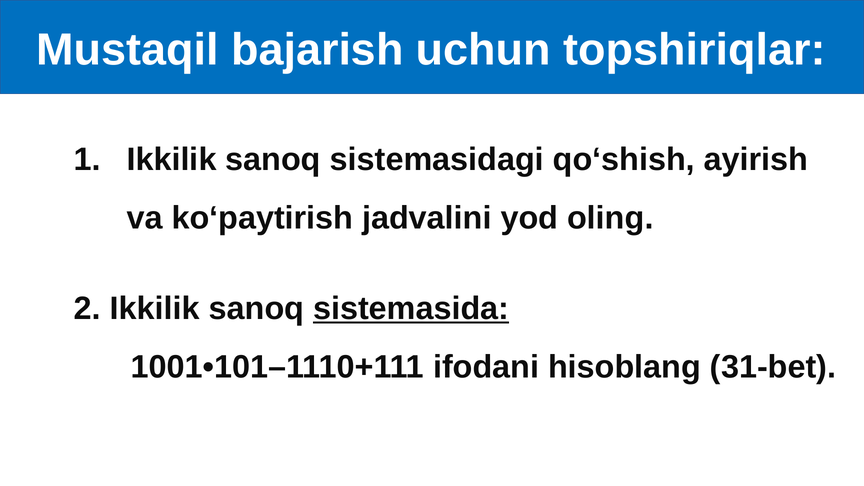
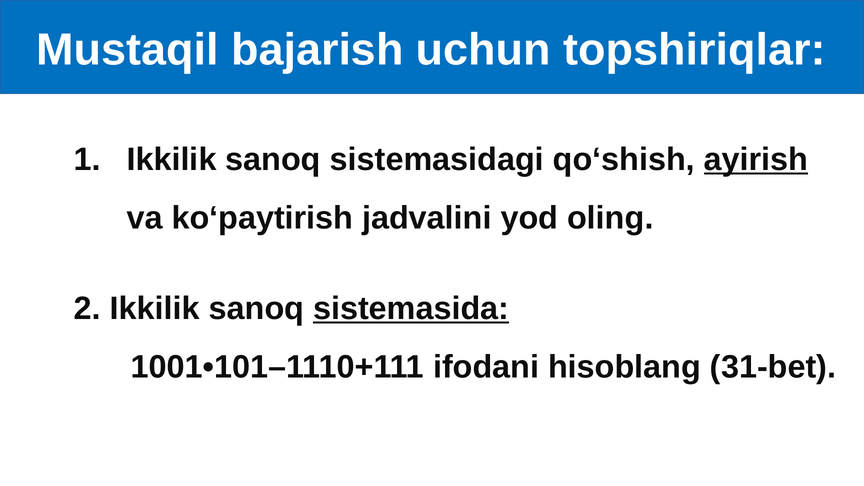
ayirish underline: none -> present (756, 160)
